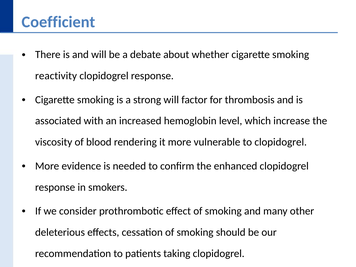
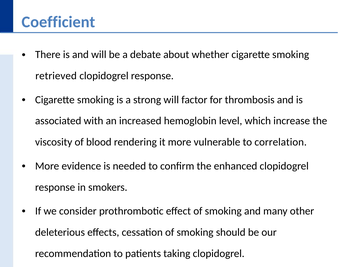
reactivity: reactivity -> retrieved (56, 76)
to clopidogrel: clopidogrel -> correlation (281, 142)
